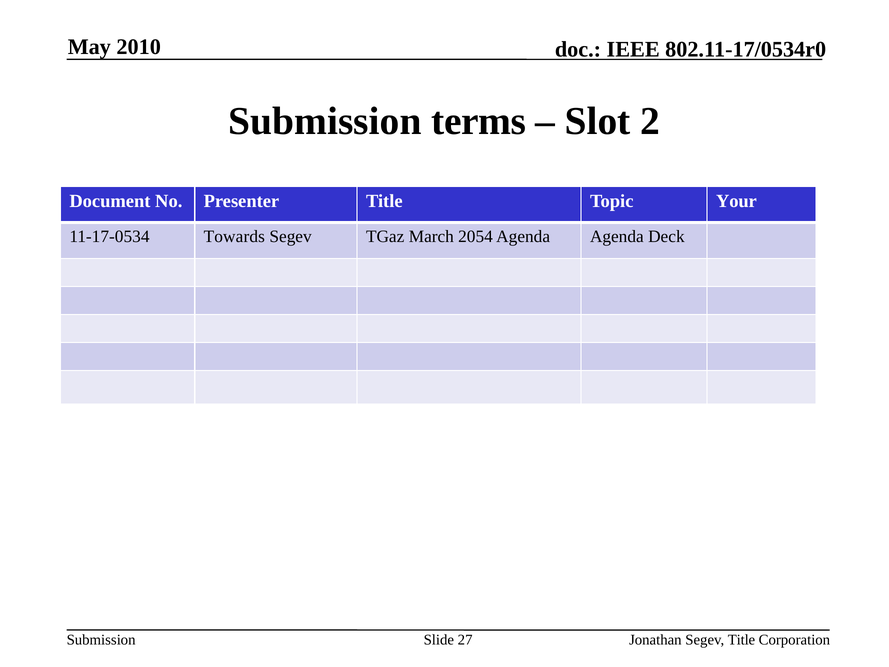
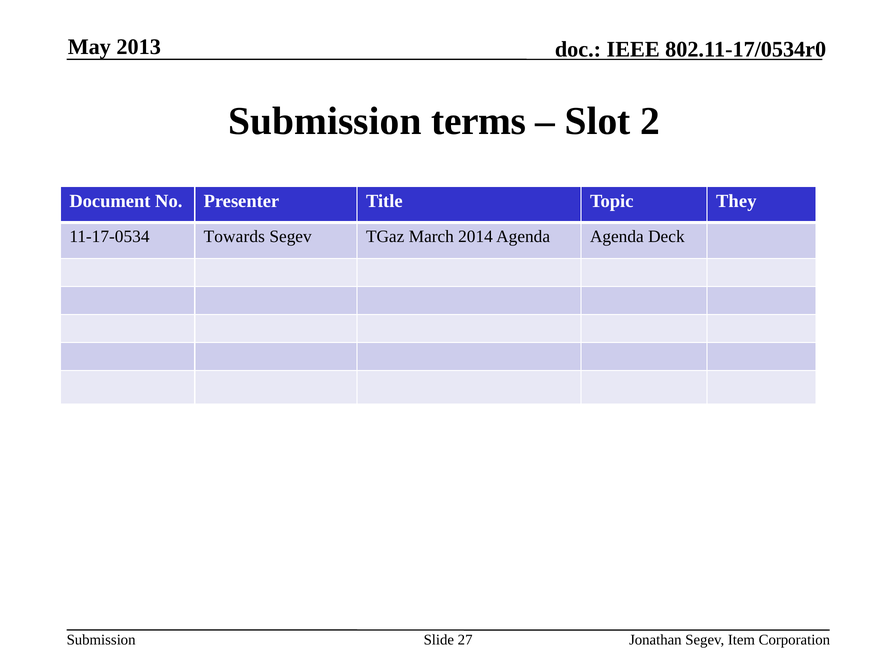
2010: 2010 -> 2013 (139, 47)
Your: Your -> They (736, 201)
2054: 2054 -> 2014 (476, 236)
Segev Title: Title -> Item (741, 639)
